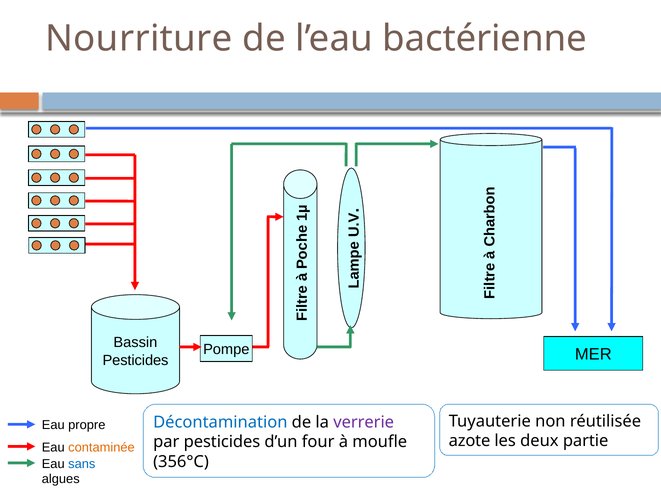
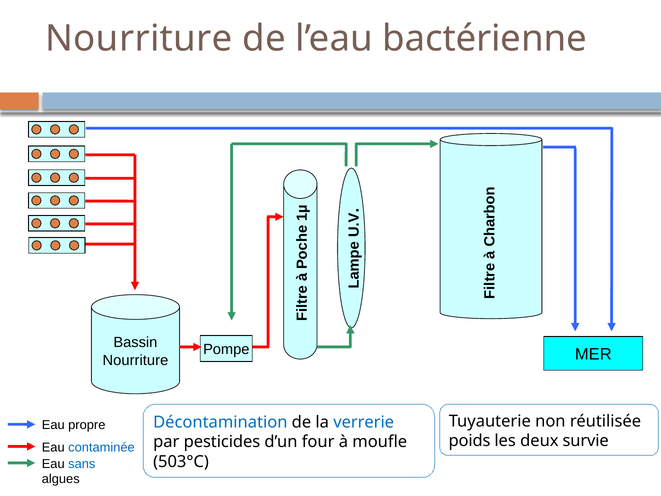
Pesticides: Pesticides -> Nourriture (135, 360)
verrerie colour: purple -> blue (364, 422)
azote: azote -> poids (470, 441)
partie: partie -> survie (586, 441)
contaminée colour: orange -> blue (101, 447)
356°C: 356°C -> 503°C (181, 462)
